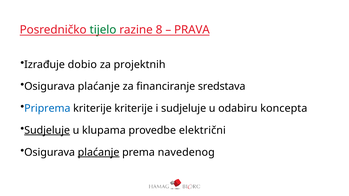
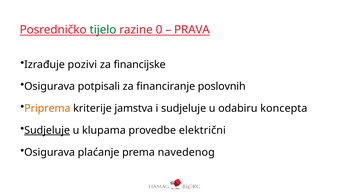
8: 8 -> 0 (159, 30)
dobio: dobio -> pozivi (82, 65)
projektnih: projektnih -> financijske (140, 65)
plaćanje: plaćanje -> potpisali (99, 87)
sredstava: sredstava -> poslovnih (222, 87)
Priprema colour: blue -> orange (47, 109)
kriterije kriterije: kriterije -> jamstva (134, 109)
plaćanje underline: present -> none (99, 153)
